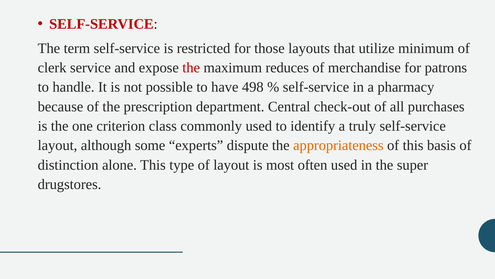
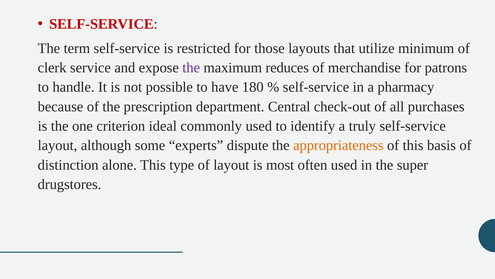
the colour: red -> purple (191, 68)
498: 498 -> 180 (253, 87)
class: class -> ideal (163, 126)
